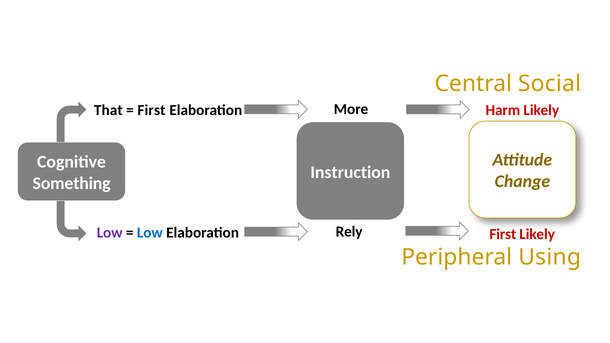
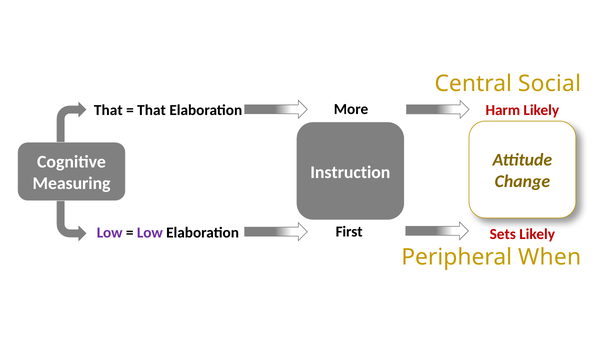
First: First -> That (152, 110)
Something: Something -> Measuring (72, 183)
Rely: Rely -> First (349, 232)
Low colour: blue -> purple (150, 233)
First: First -> Sets (503, 234)
Using: Using -> When (550, 258)
